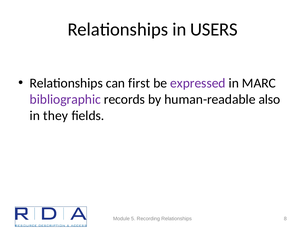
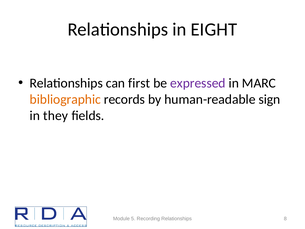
USERS: USERS -> EIGHT (214, 30)
bibliographic colour: purple -> orange (65, 99)
also: also -> sign (269, 99)
